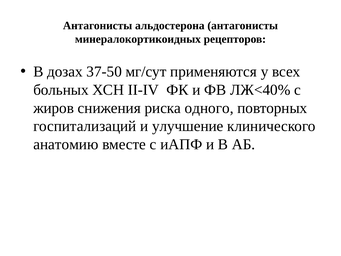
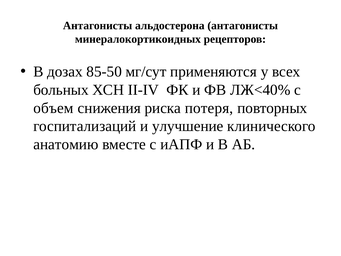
37-50: 37-50 -> 85-50 (104, 72)
жиров: жиров -> объем (53, 108)
одного: одного -> потеря (209, 108)
